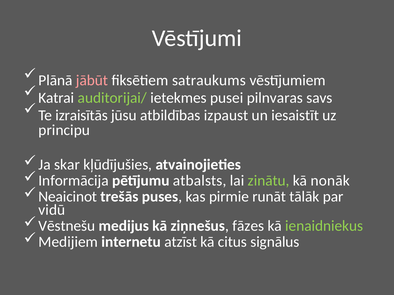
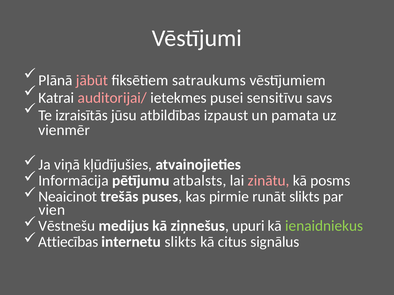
auditorijai/ colour: light green -> pink (112, 98)
pilnvaras: pilnvaras -> sensitīvu (275, 98)
iesaistīt: iesaistīt -> pamata (295, 116)
principu: principu -> vienmēr (64, 130)
skar: skar -> viņā (67, 165)
zinātu colour: light green -> pink (269, 181)
nonāk: nonāk -> posms (330, 181)
runāt tālāk: tālāk -> slikts (304, 197)
vidū: vidū -> vien (52, 210)
fāzes: fāzes -> upuri (248, 226)
Medijiem: Medijiem -> Attiecības (68, 242)
internetu atzīst: atzīst -> slikts (181, 242)
